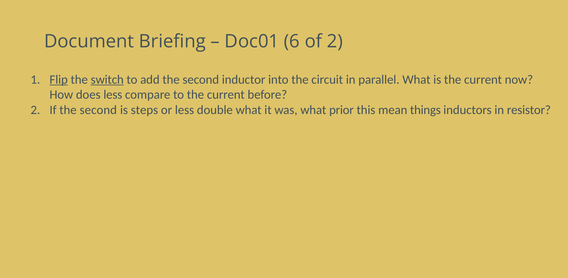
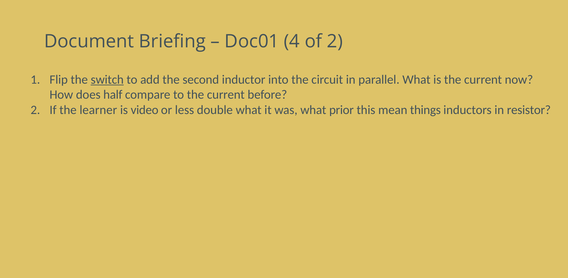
6: 6 -> 4 (292, 41)
Flip underline: present -> none (59, 79)
does less: less -> half (113, 95)
If the second: second -> learner (98, 110)
steps: steps -> video (145, 110)
